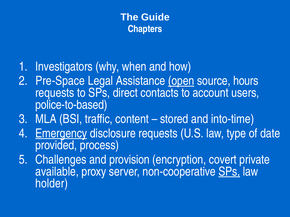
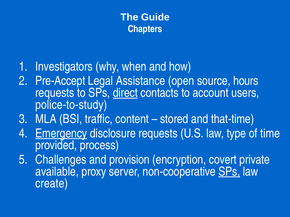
Pre-Space: Pre-Space -> Pre-Accept (60, 81)
open underline: present -> none (181, 81)
direct underline: none -> present (125, 93)
police-to-based: police-to-based -> police-to-study (71, 105)
into-time: into-time -> that-time (233, 119)
date: date -> time (270, 134)
holder: holder -> create (52, 184)
